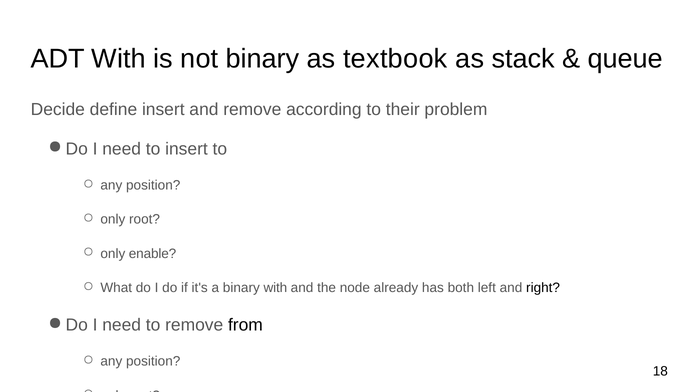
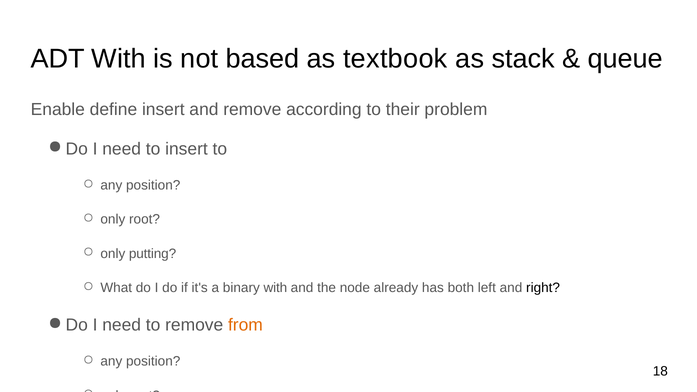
not binary: binary -> based (262, 59)
Decide: Decide -> Enable (58, 110)
enable: enable -> putting (153, 254)
from colour: black -> orange (245, 325)
